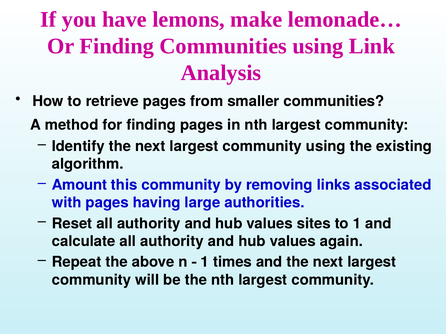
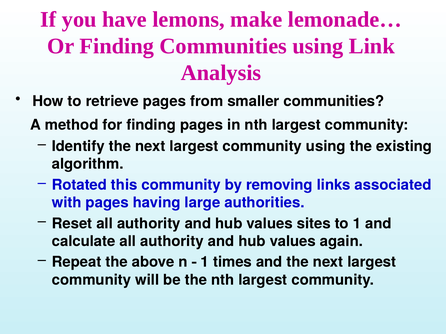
Amount: Amount -> Rotated (79, 185)
